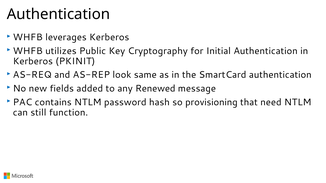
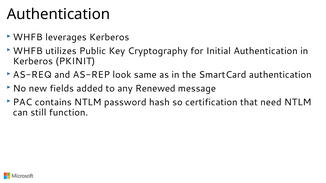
provisioning: provisioning -> certification (211, 102)
